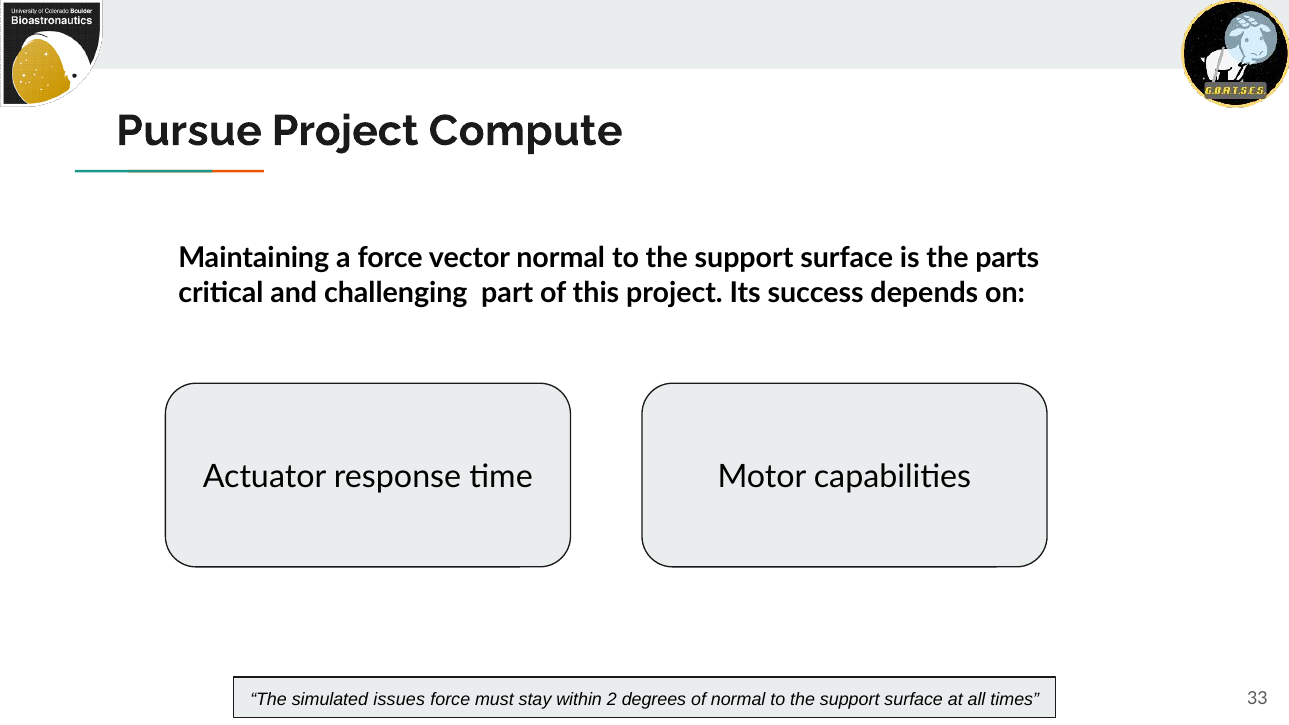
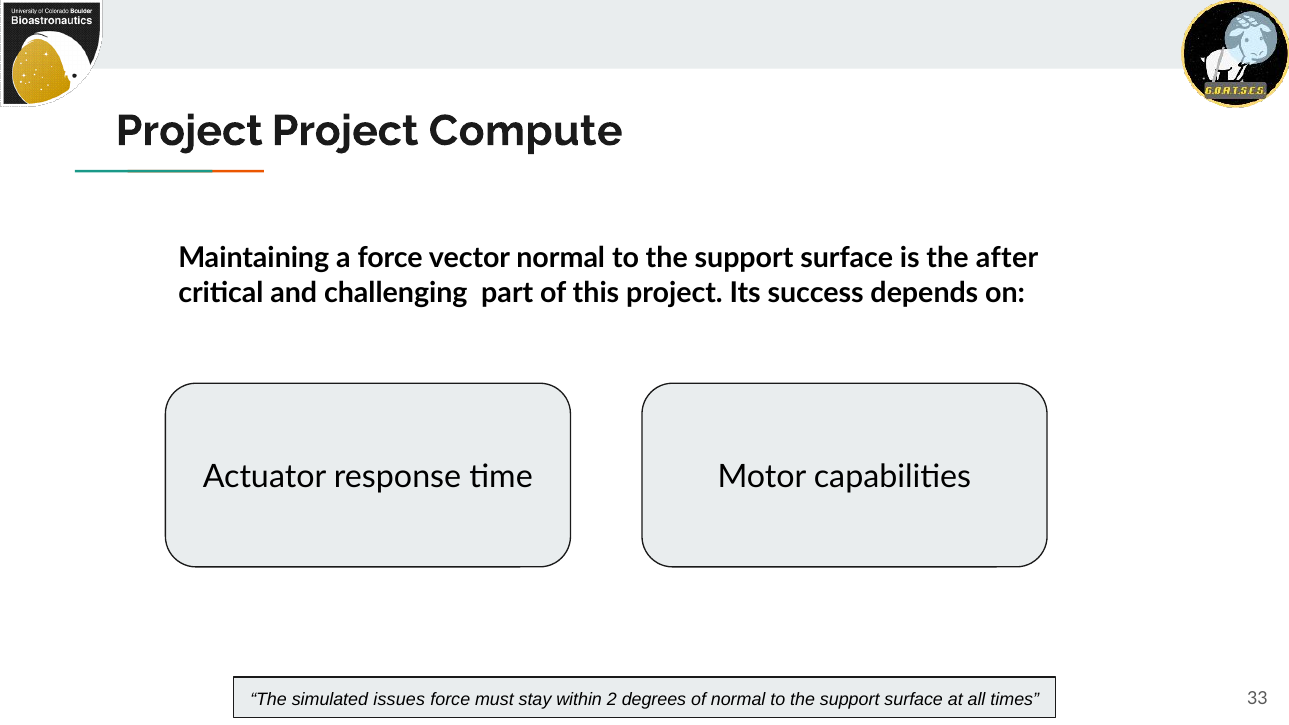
Pursue: Pursue -> Project (189, 131)
parts: parts -> after (1007, 258)
